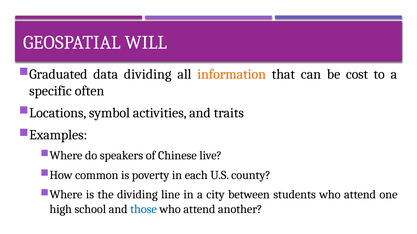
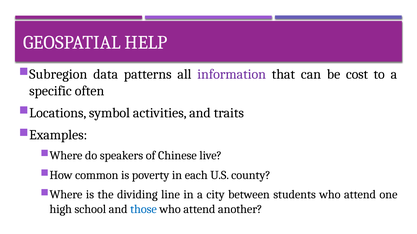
WILL: WILL -> HELP (146, 43)
Graduated: Graduated -> Subregion (58, 74)
data dividing: dividing -> patterns (148, 74)
information colour: orange -> purple (232, 74)
